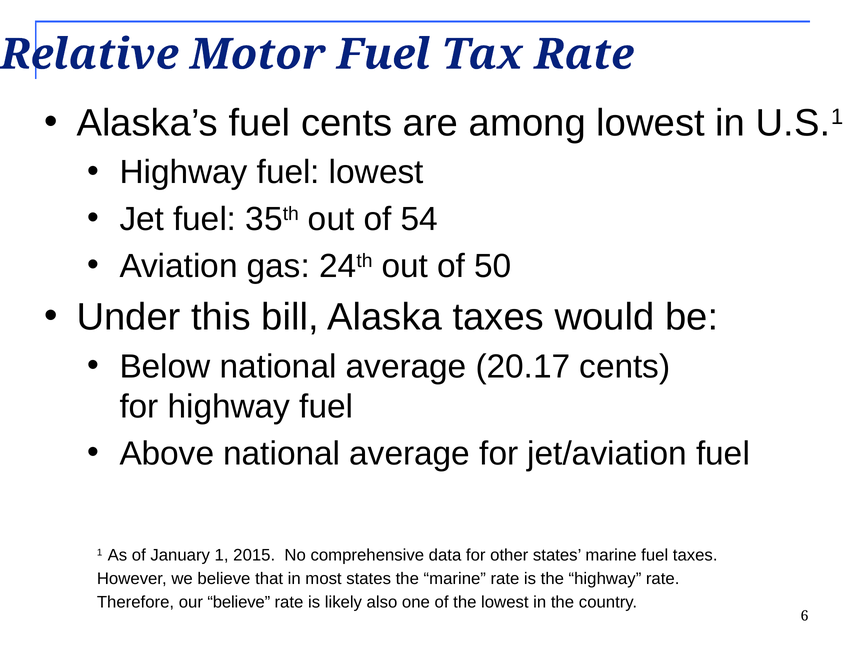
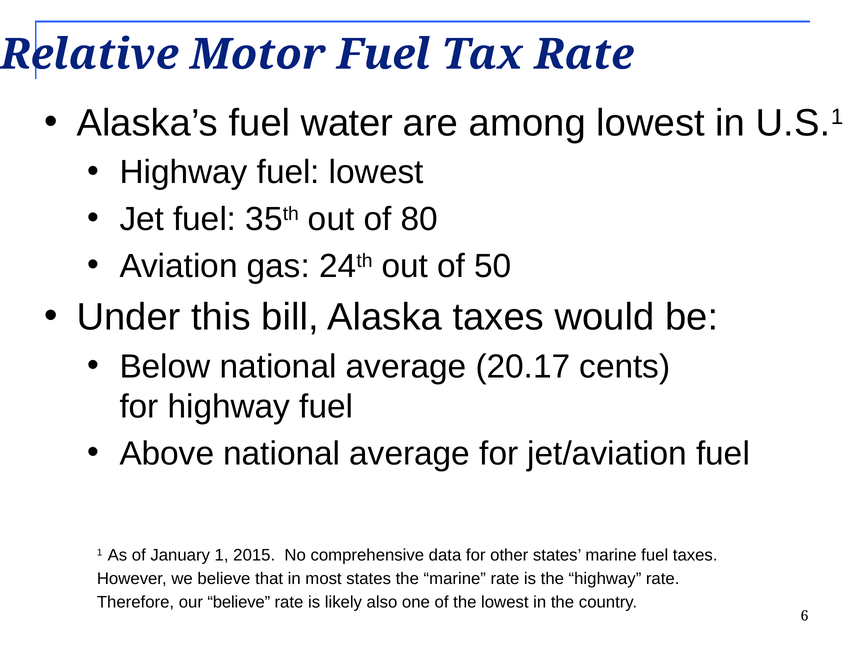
fuel cents: cents -> water (347, 123)
54: 54 -> 80 (419, 219)
